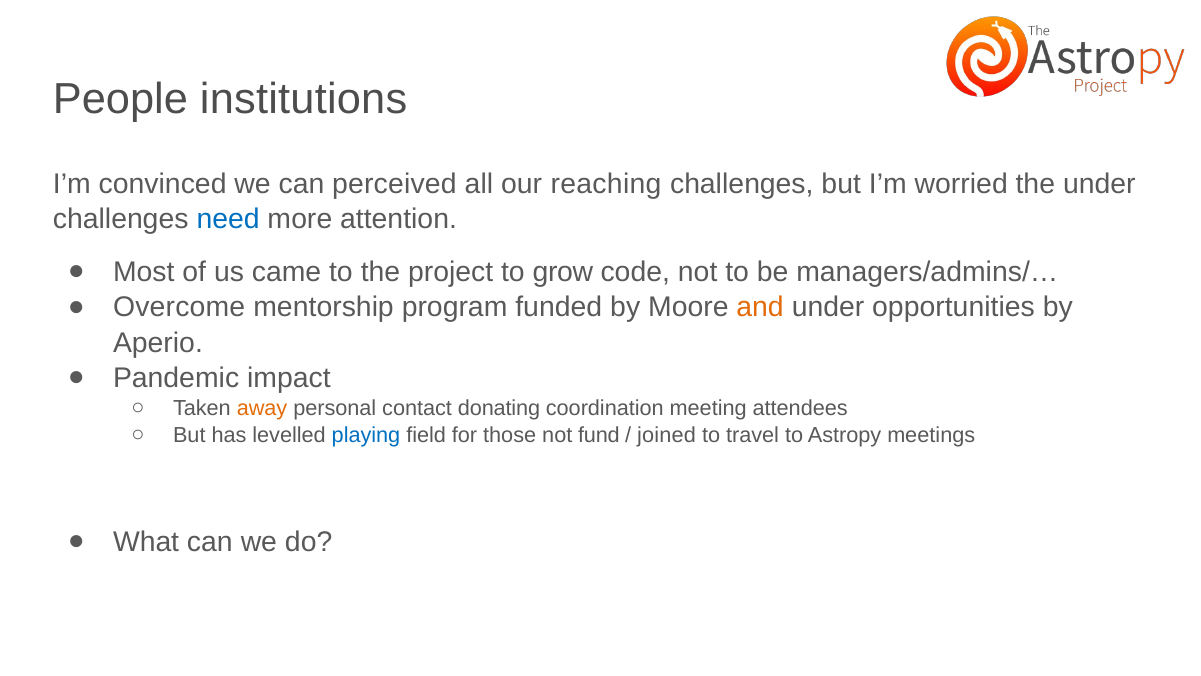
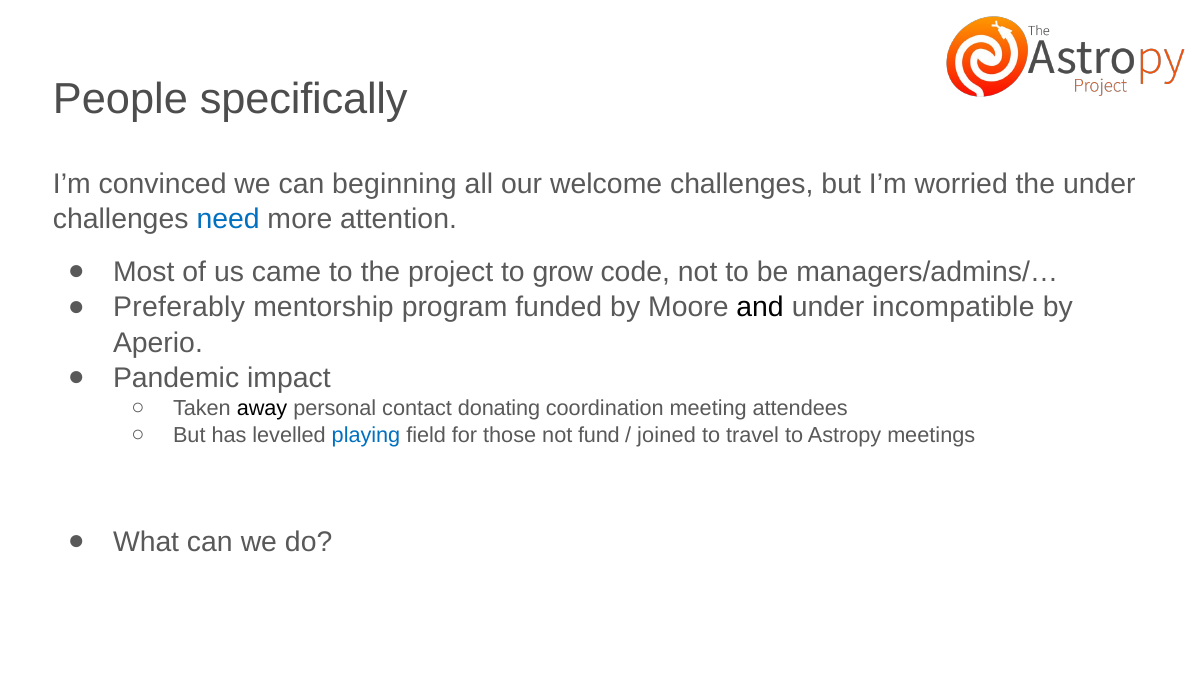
institutions: institutions -> specifically (304, 100)
perceived: perceived -> beginning (394, 184)
reaching: reaching -> welcome (606, 184)
Overcome: Overcome -> Preferably (179, 307)
and colour: orange -> black (760, 307)
opportunities: opportunities -> incompatible (953, 307)
away colour: orange -> black (262, 408)
